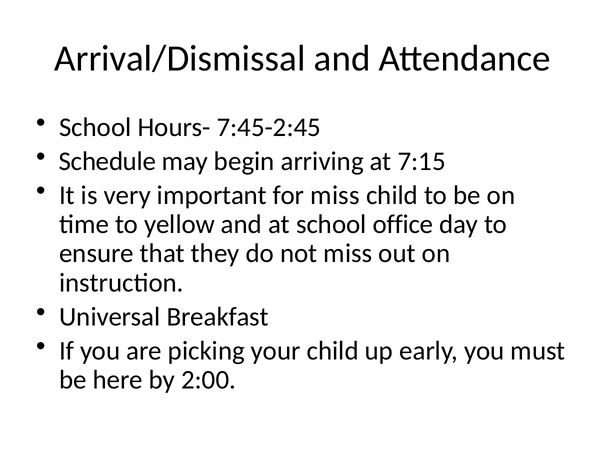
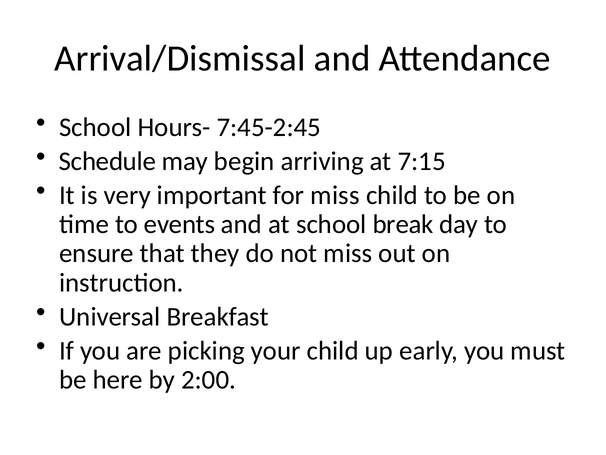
yellow: yellow -> events (180, 224)
office: office -> break (403, 224)
